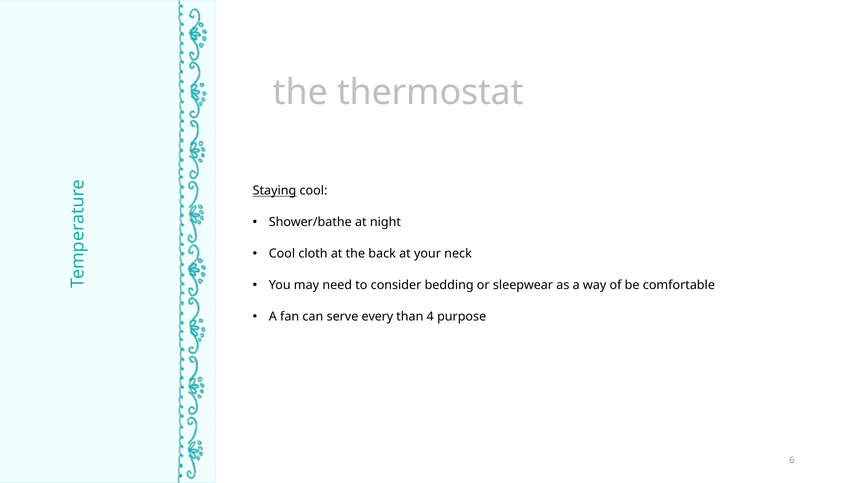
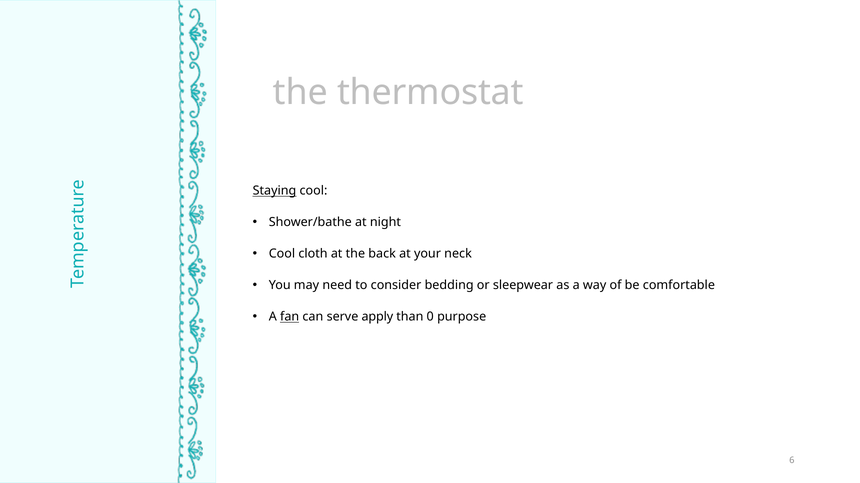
fan underline: none -> present (290, 317)
every: every -> apply (377, 317)
4: 4 -> 0 (430, 317)
